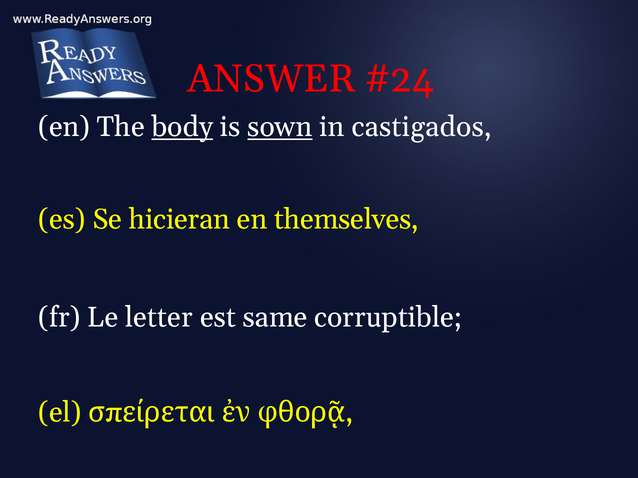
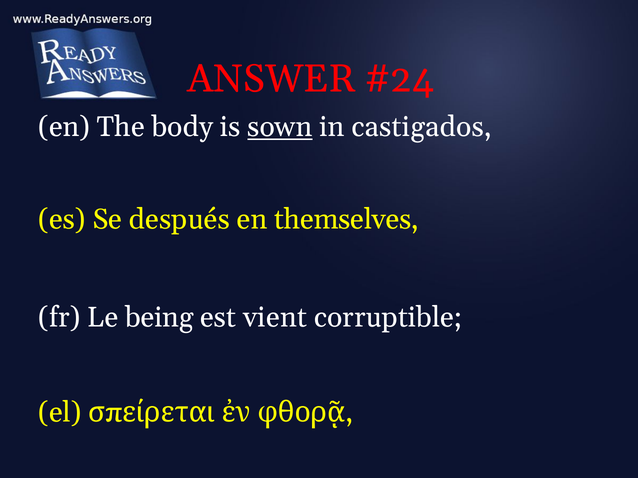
body underline: present -> none (182, 127)
hicieran: hicieran -> después (179, 220)
letter: letter -> being (159, 318)
same: same -> vient (275, 318)
